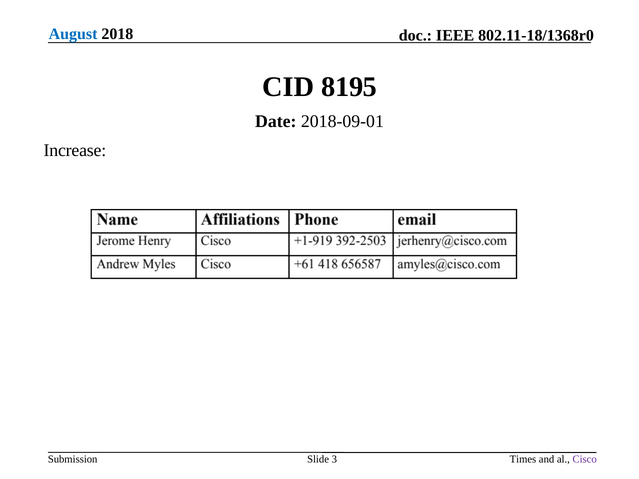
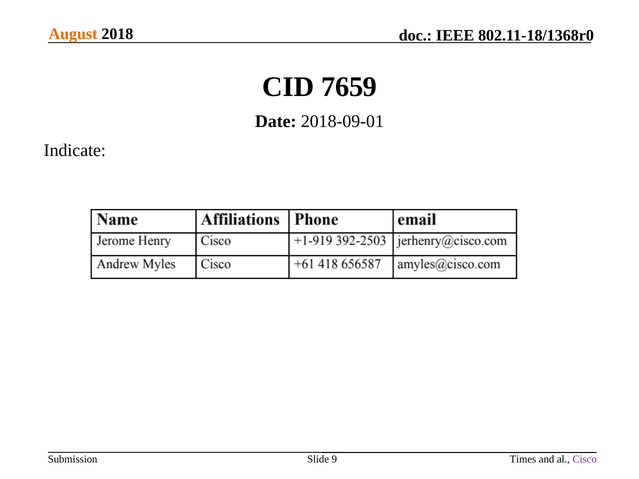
August colour: blue -> orange (73, 34)
8195: 8195 -> 7659 (349, 87)
Increase: Increase -> Indicate (75, 151)
3: 3 -> 9 (334, 460)
